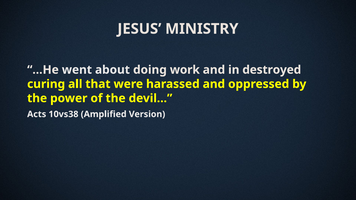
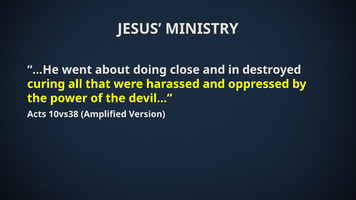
work: work -> close (185, 70)
